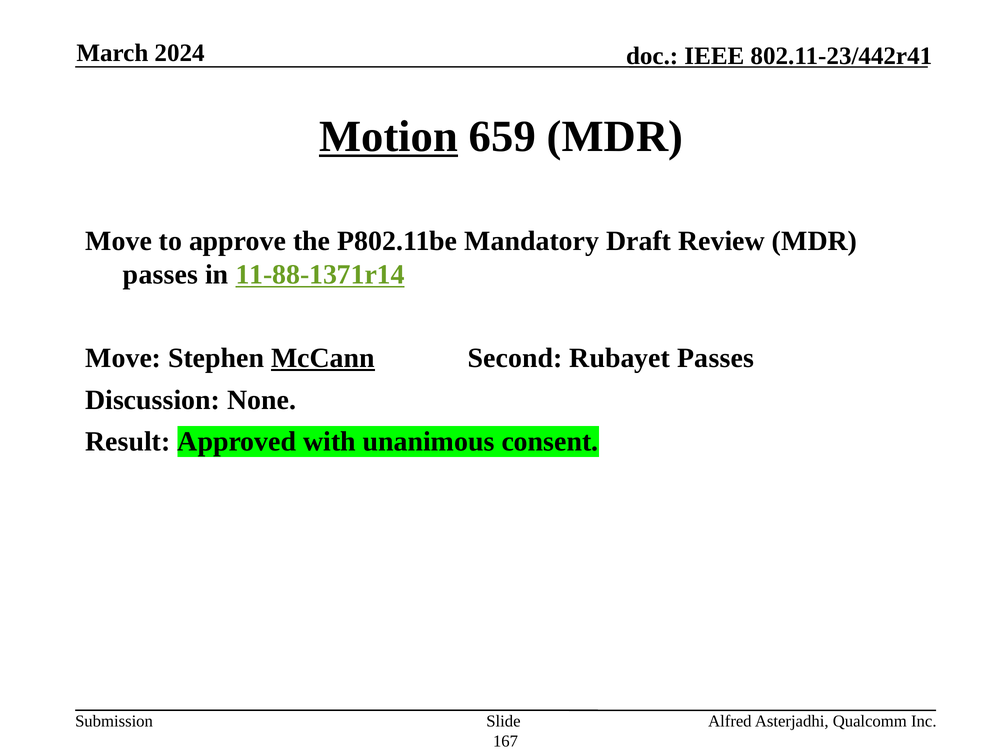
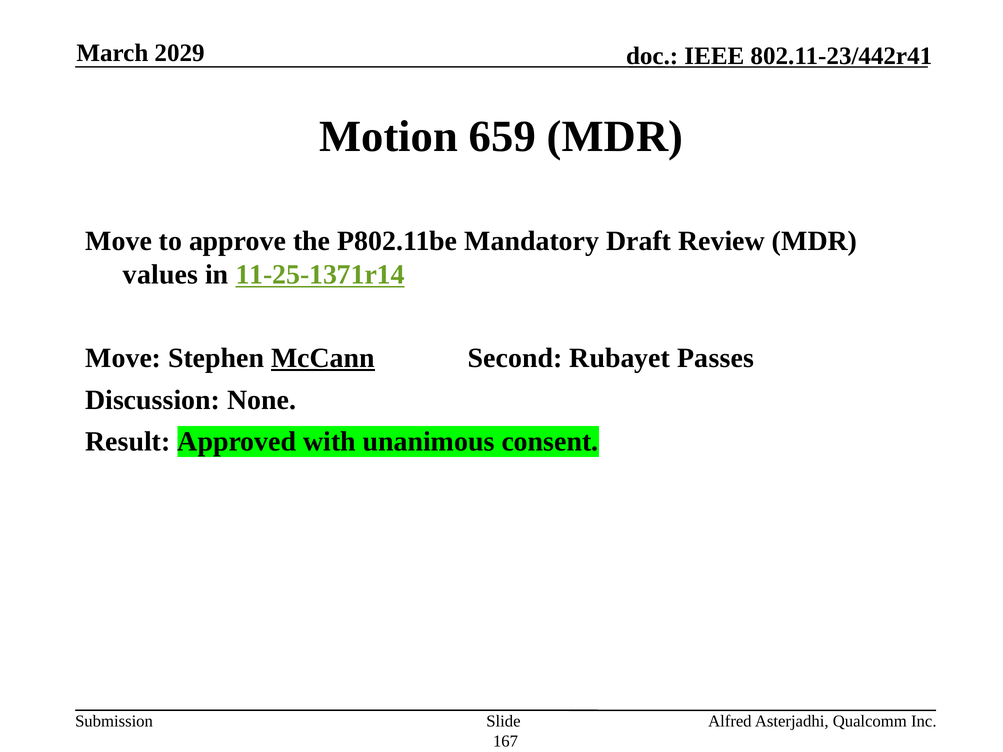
2024: 2024 -> 2029 (180, 53)
Motion underline: present -> none (389, 137)
passes: passes -> values (161, 274)
11-88-1371r14: 11-88-1371r14 -> 11-25-1371r14 (320, 274)
